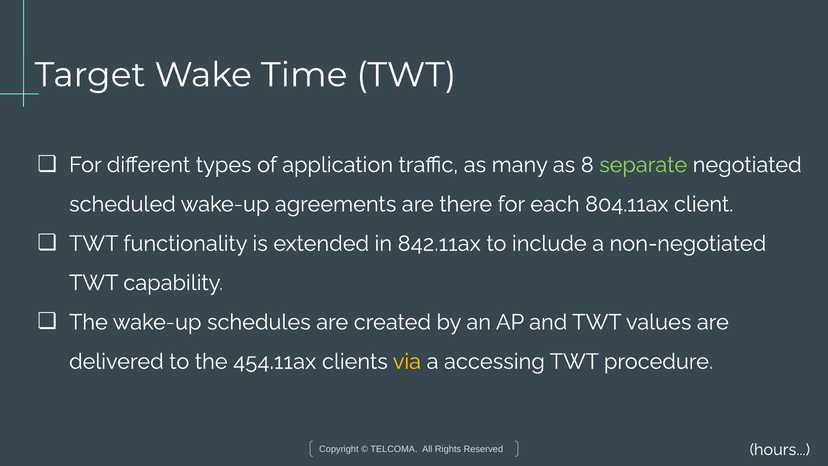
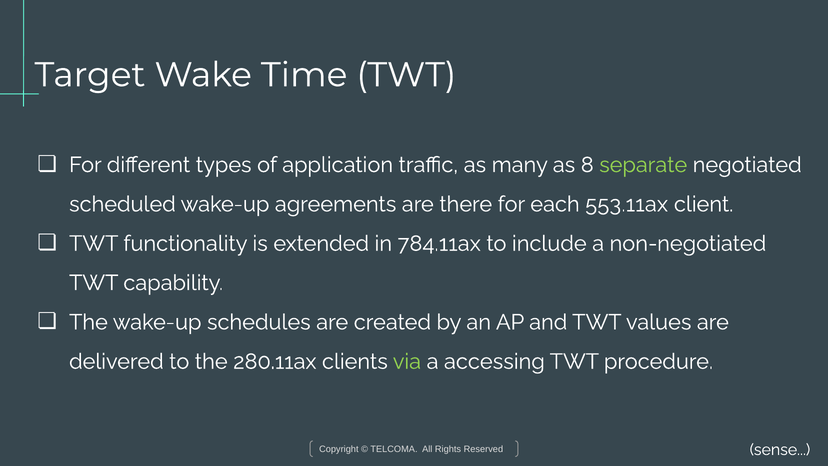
804.11ax: 804.11ax -> 553.11ax (627, 204)
842.11ax: 842.11ax -> 784.11ax (439, 243)
454.11ax: 454.11ax -> 280.11ax (275, 361)
via colour: yellow -> light green (407, 361)
hours: hours -> sense (780, 449)
